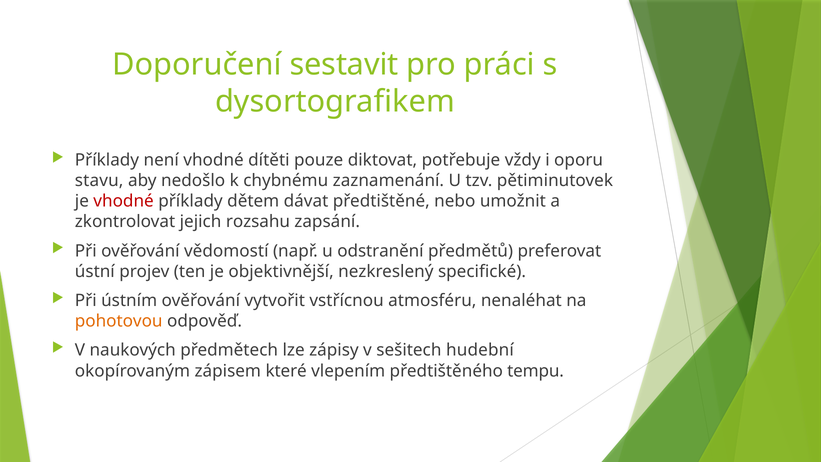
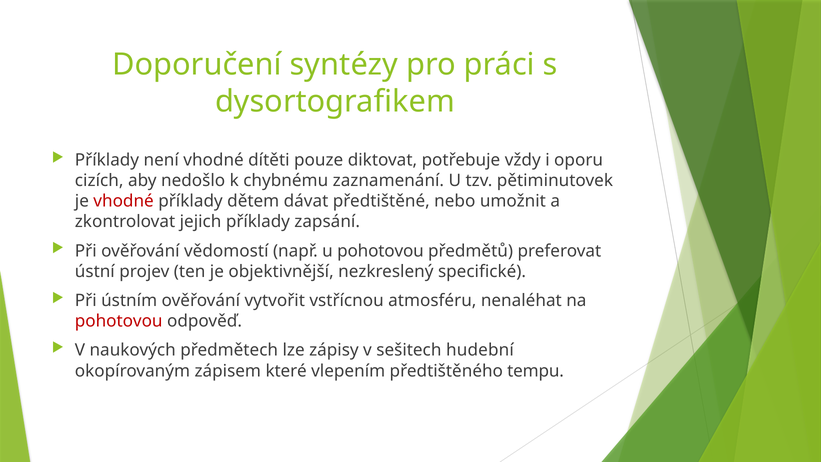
sestavit: sestavit -> syntézy (344, 65)
stavu: stavu -> cizích (99, 181)
jejich rozsahu: rozsahu -> příklady (258, 222)
u odstranění: odstranění -> pohotovou (381, 251)
pohotovou colour: orange -> red (119, 321)
